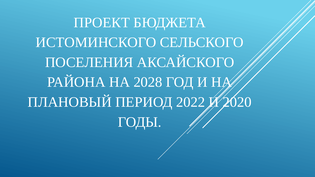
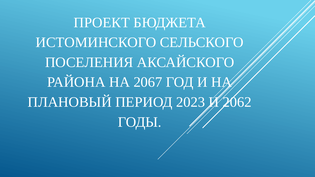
2028: 2028 -> 2067 (148, 82)
2022: 2022 -> 2023 (191, 102)
2020: 2020 -> 2062 (237, 102)
